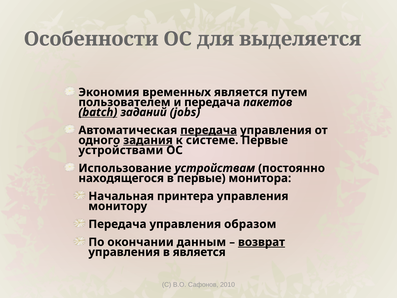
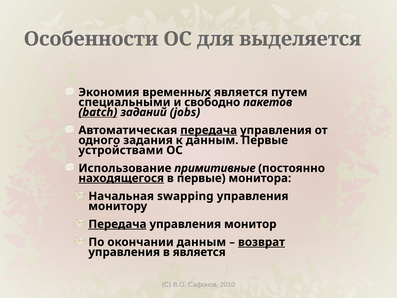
пользователем: пользователем -> специальными (124, 102)
и передача: передача -> свободно (212, 102)
задания underline: present -> none (148, 140)
к системе: системе -> данным (212, 140)
устройствам: устройствам -> примитивные (215, 168)
находящегося underline: none -> present (121, 178)
принтера: принтера -> swapping (185, 196)
Передача underline: none -> present (117, 224)
образом: образом -> монитор (250, 224)
